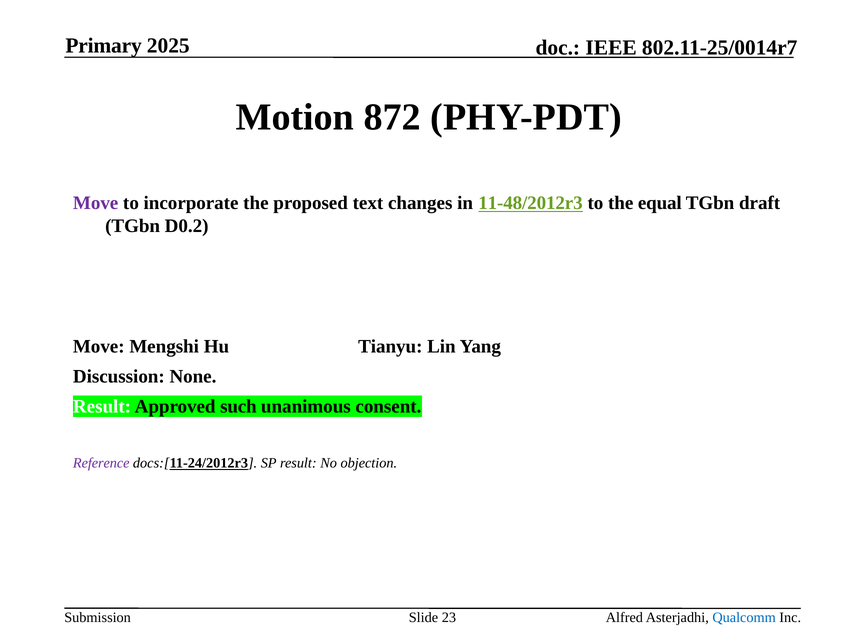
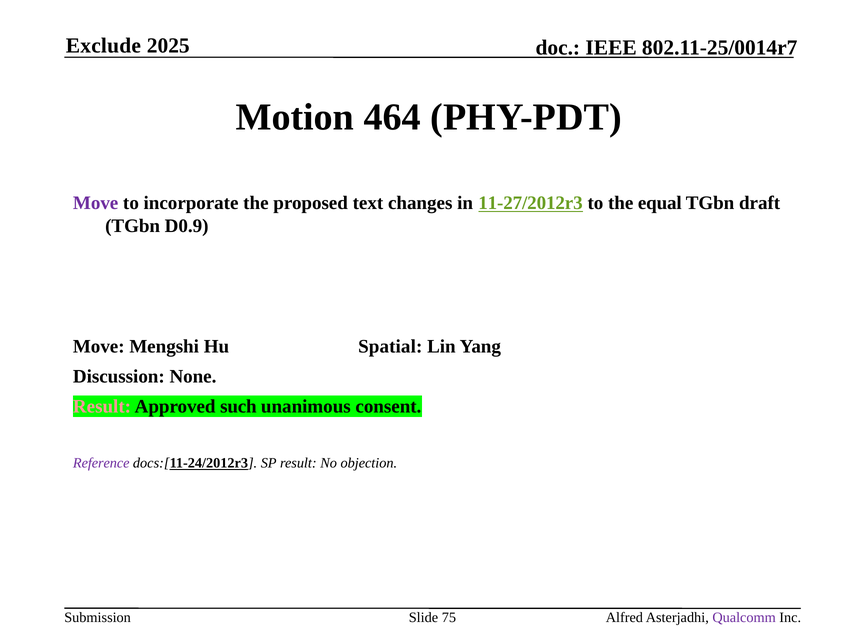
Primary: Primary -> Exclude (103, 45)
872: 872 -> 464 (392, 117)
11-48/2012r3: 11-48/2012r3 -> 11-27/2012r3 (530, 203)
D0.2: D0.2 -> D0.9 (187, 226)
Tianyu: Tianyu -> Spatial (390, 346)
Result colour: white -> pink (102, 406)
23: 23 -> 75 (449, 617)
Qualcomm colour: blue -> purple (744, 617)
